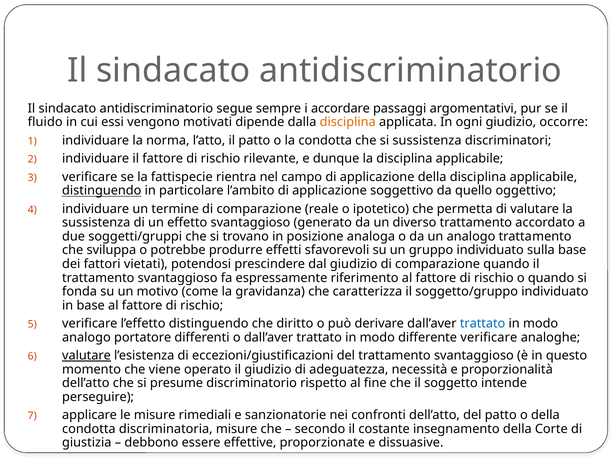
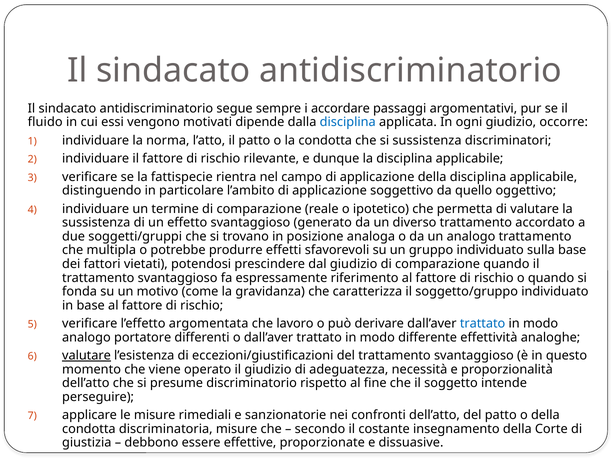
disciplina colour: orange -> blue (348, 122)
distinguendo underline: present -> none (102, 191)
sviluppa: sviluppa -> multipla (111, 250)
l’effetto distinguendo: distinguendo -> argomentata (209, 324)
diritto: diritto -> lavoro (295, 324)
differente verificare: verificare -> effettività (489, 337)
